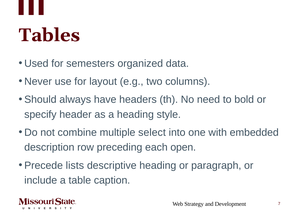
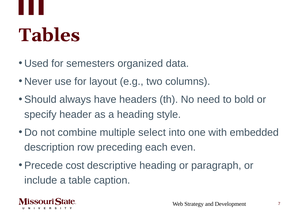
open: open -> even (183, 148)
lists: lists -> cost (75, 166)
